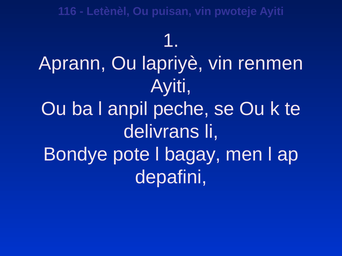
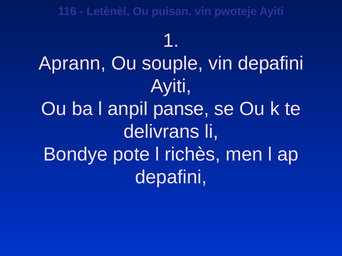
lapriyè: lapriyè -> souple (173, 64)
vin renmen: renmen -> depafini (271, 64)
peche: peche -> panse (181, 109)
bagay: bagay -> richès (193, 155)
